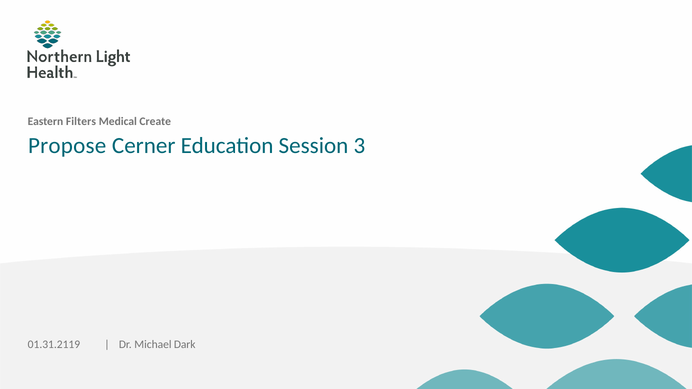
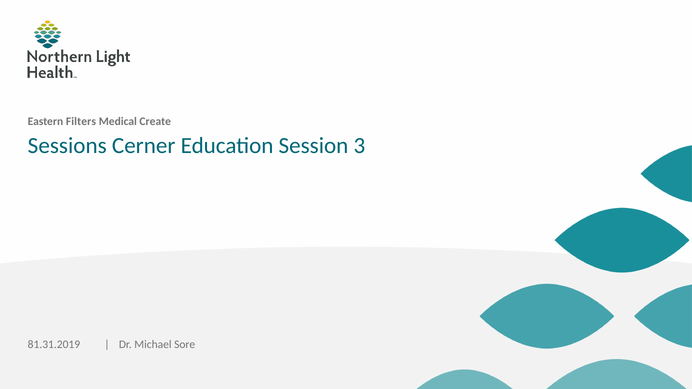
Propose: Propose -> Sessions (67, 146)
Dark: Dark -> Sore (185, 345)
01.31.2119: 01.31.2119 -> 81.31.2019 (54, 345)
